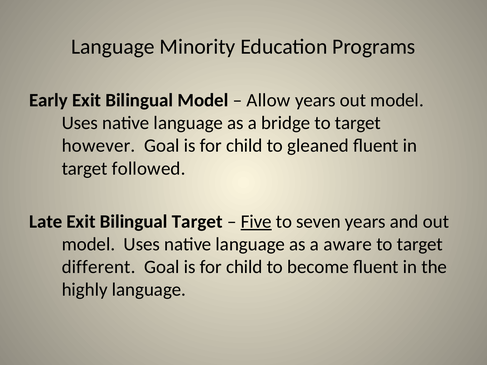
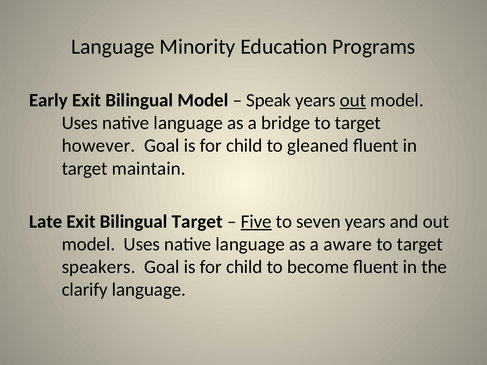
Allow: Allow -> Speak (269, 100)
out underline: none -> present (353, 100)
followed: followed -> maintain (149, 169)
different: different -> speakers (99, 267)
highly: highly -> clarify (85, 290)
